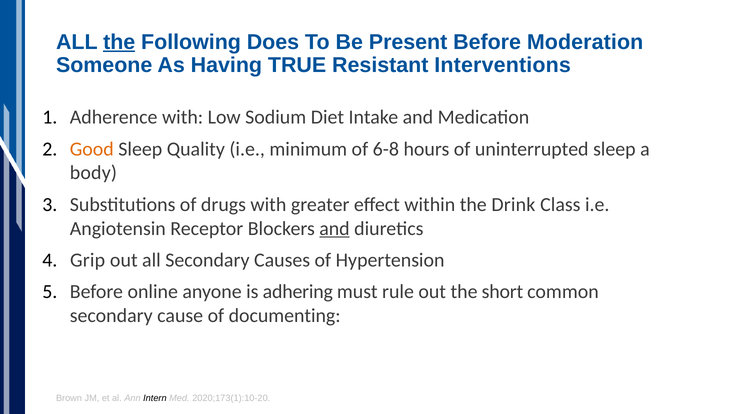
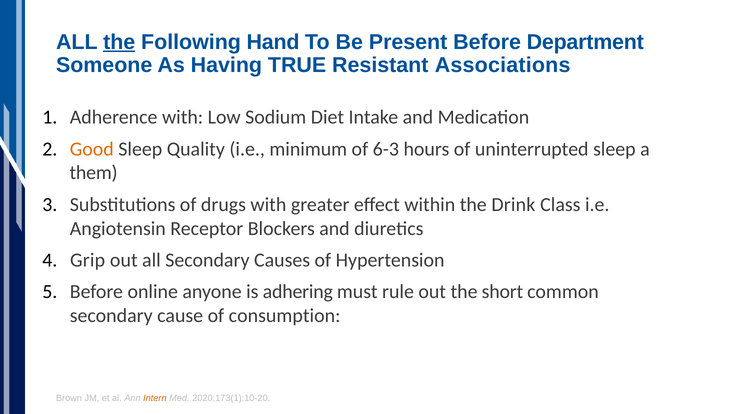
Does: Does -> Hand (273, 42)
Moderation: Moderation -> Department (585, 42)
Interventions: Interventions -> Associations (503, 65)
6-8: 6-8 -> 6-3 (386, 149)
body: body -> them (94, 173)
and underline: present -> none (334, 228)
documenting: documenting -> consumption (285, 315)
Intern colour: black -> orange (155, 398)
